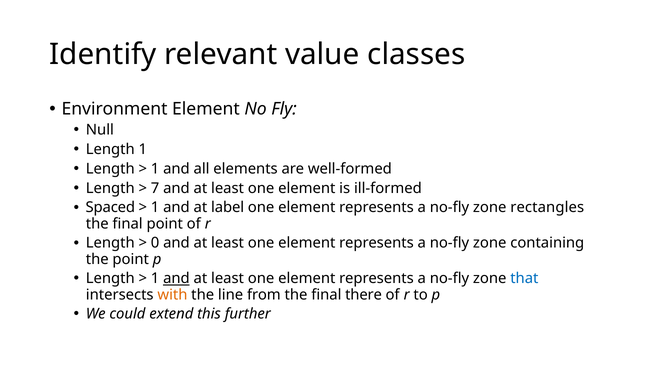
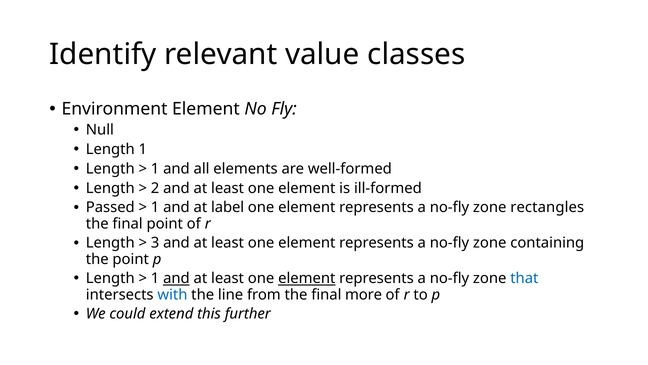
7: 7 -> 2 (155, 188)
Spaced: Spaced -> Passed (110, 207)
0: 0 -> 3 (155, 243)
element underline: none -> present (307, 278)
with colour: orange -> blue (172, 294)
there: there -> more (364, 294)
